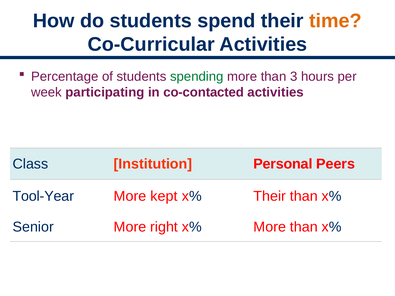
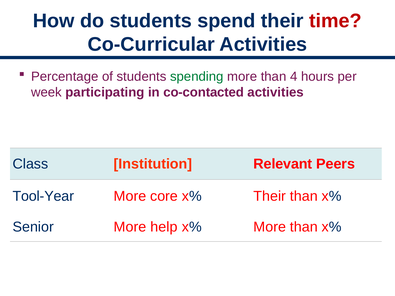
time colour: orange -> red (335, 21)
3: 3 -> 4 (294, 77)
Personal: Personal -> Relevant (283, 164)
kept: kept -> core (164, 196)
right: right -> help (164, 227)
